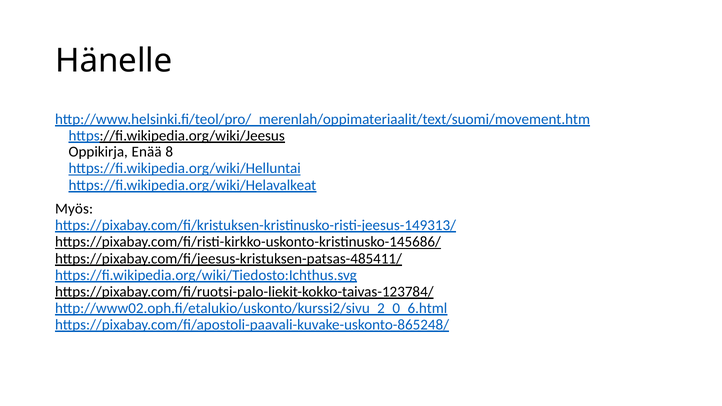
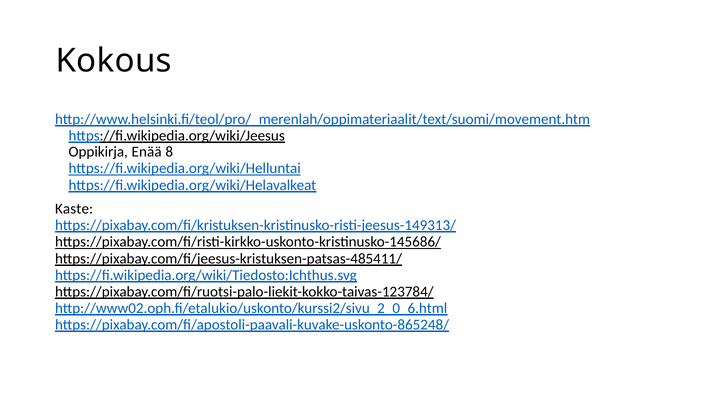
Hänelle: Hänelle -> Kokous (114, 61)
Myös: Myös -> Kaste (74, 209)
